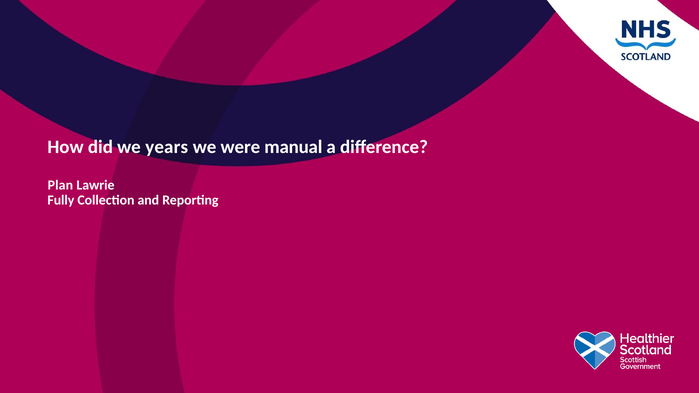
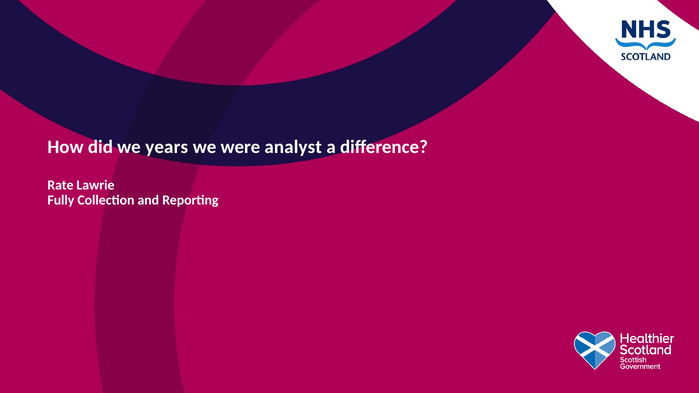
manual: manual -> analyst (293, 147)
Plan: Plan -> Rate (60, 185)
